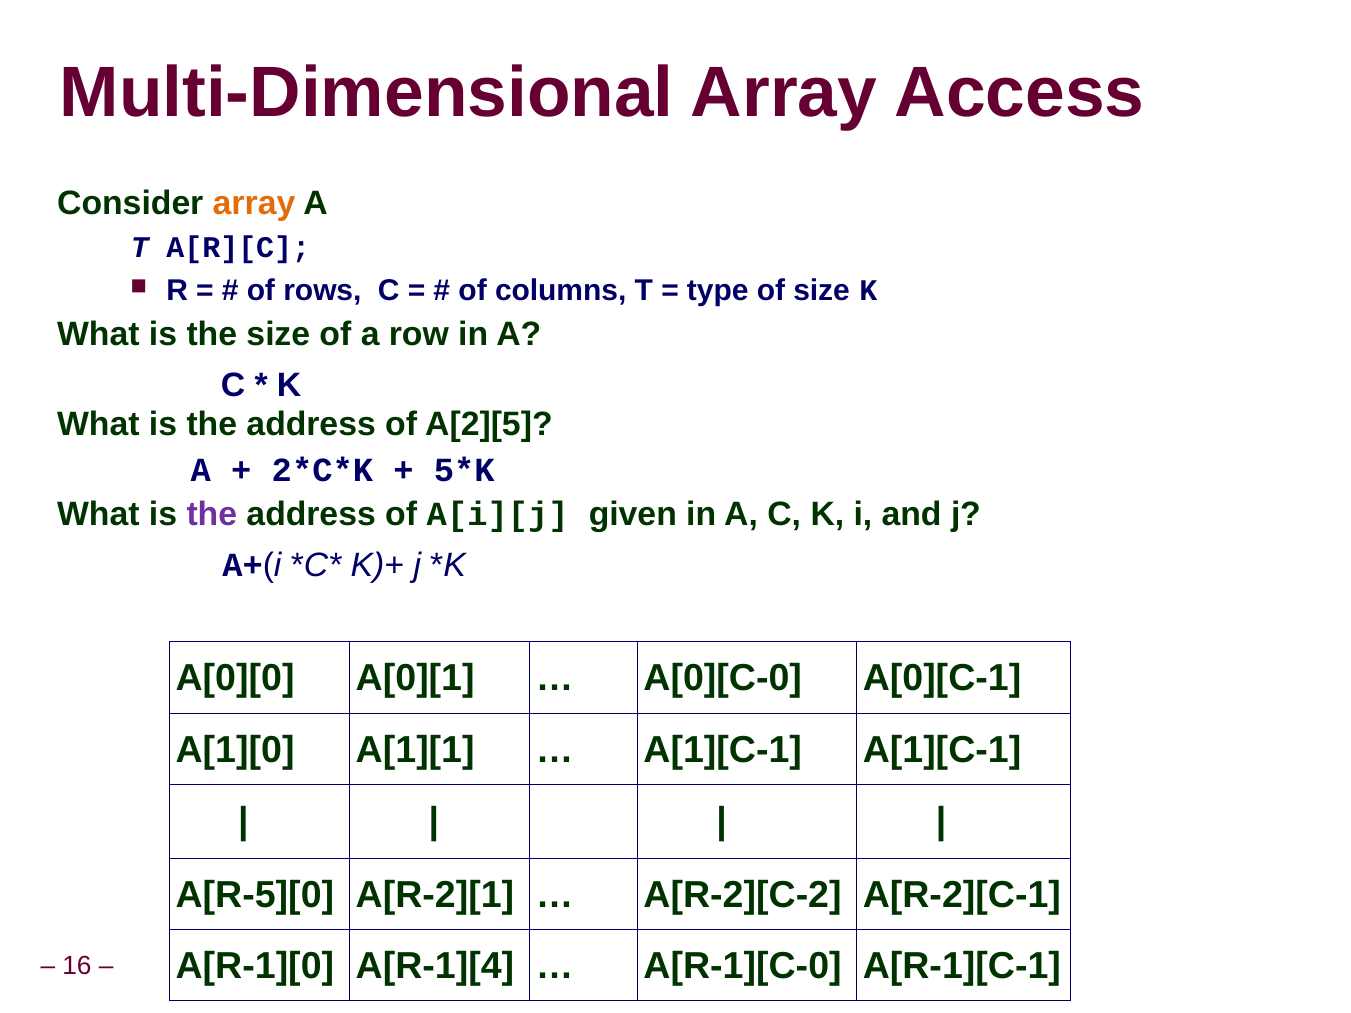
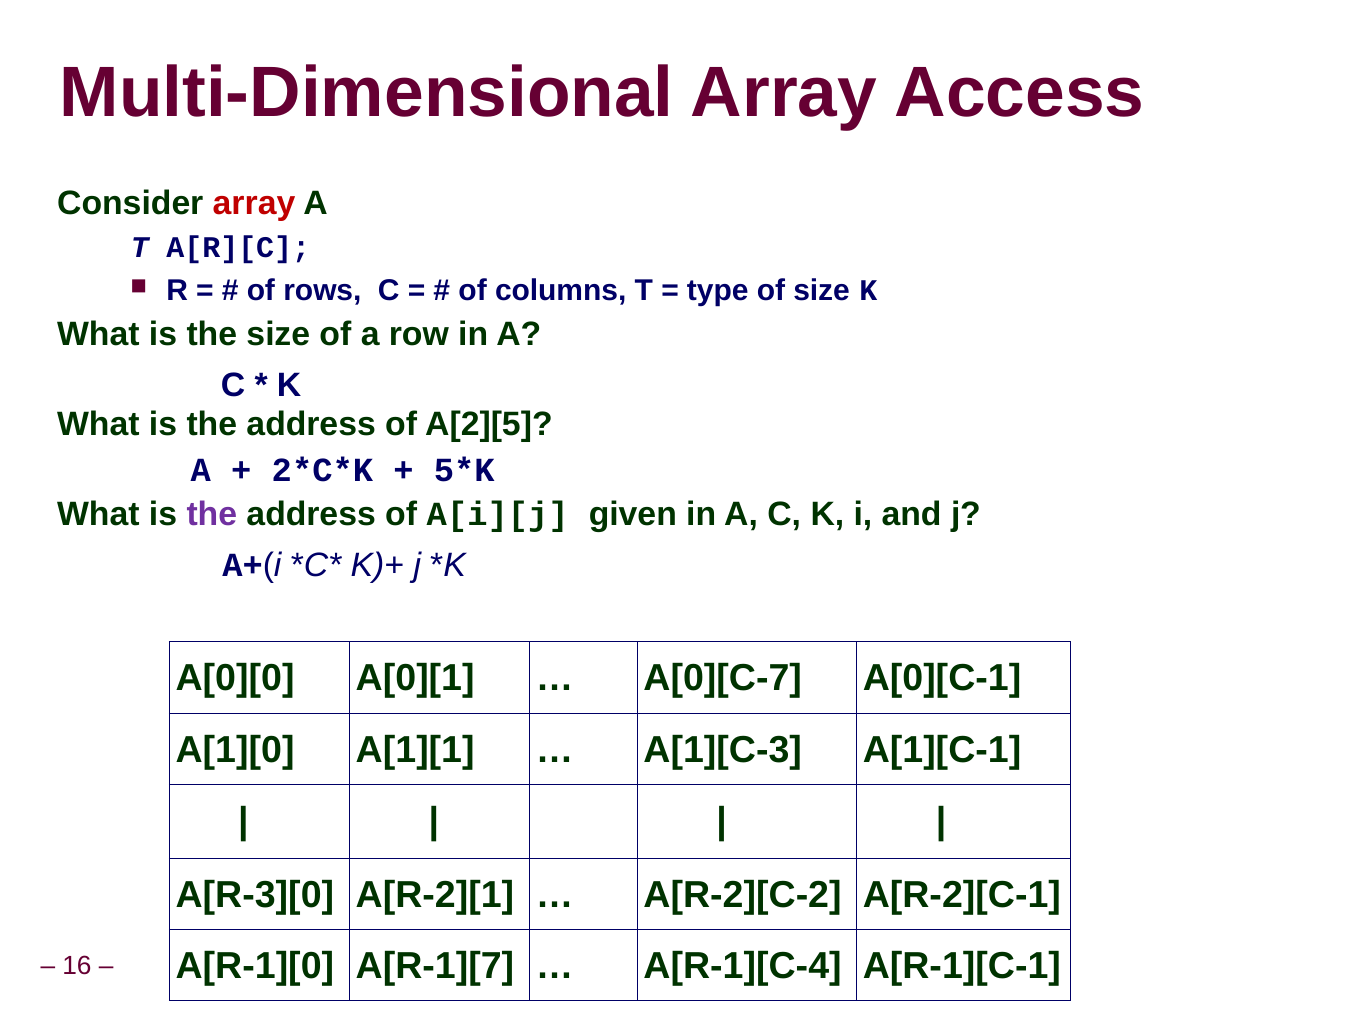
array colour: orange -> red (254, 203)
A[0][C-0: A[0][C-0 -> A[0][C-7 (723, 679)
A[1][C-1: A[1][C-1 -> A[1][C-3 (723, 750)
A[R-5][0: A[R-5][0 -> A[R-3][0 (255, 895)
A[R-1][4: A[R-1][4 -> A[R-1][7 (435, 966)
A[R-1][C-0: A[R-1][C-0 -> A[R-1][C-4 (743, 966)
